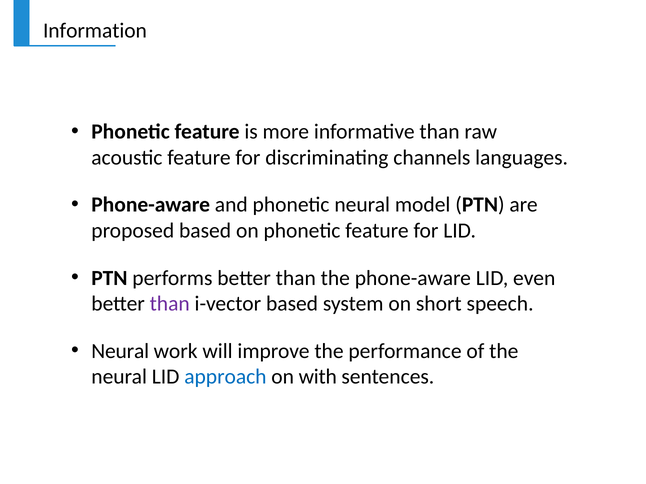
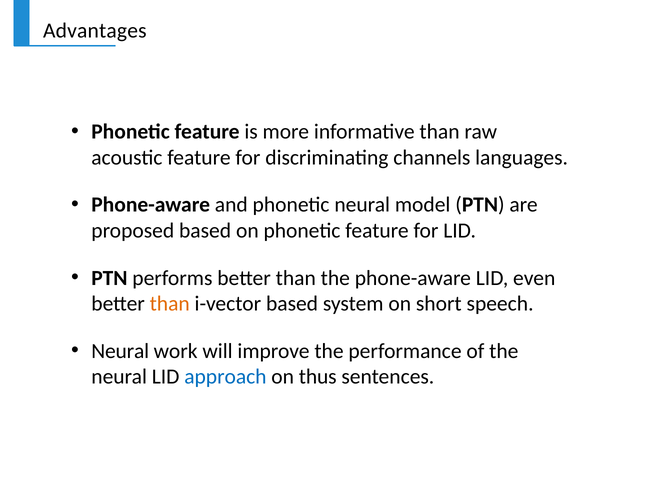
Information: Information -> Advantages (95, 31)
than colour: purple -> orange (170, 304)
with: with -> thus (318, 377)
